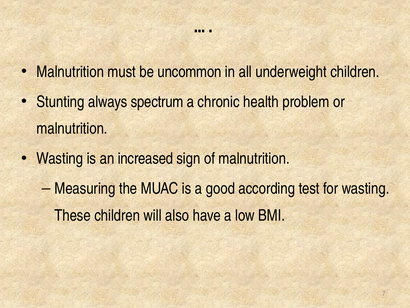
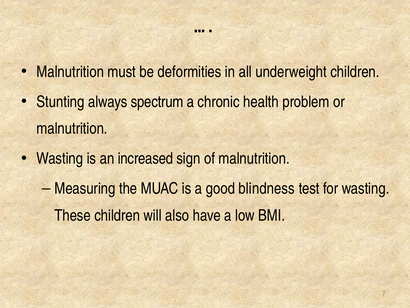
uncommon: uncommon -> deformities (190, 72)
according: according -> blindness (267, 188)
